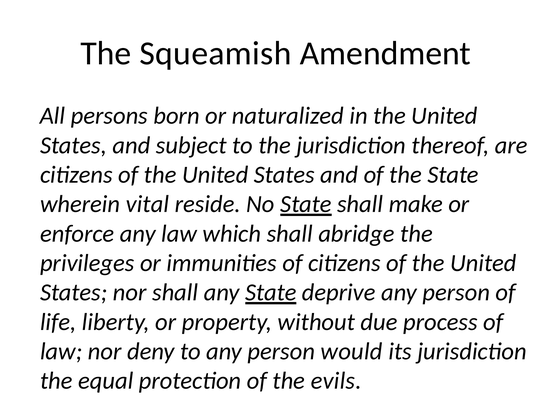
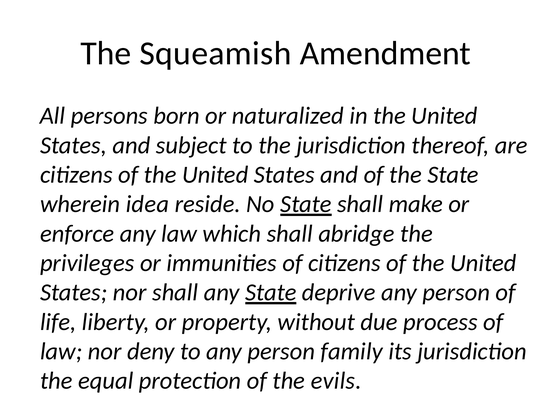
vital: vital -> idea (147, 204)
would: would -> family (352, 351)
